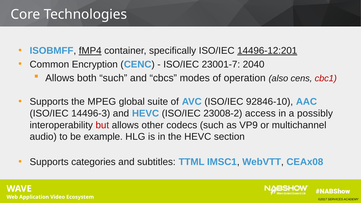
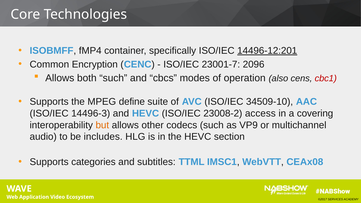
fMP4 underline: present -> none (90, 51)
2040: 2040 -> 2096 (254, 64)
global: global -> define (132, 102)
92846-10: 92846-10 -> 34509-10 (270, 102)
possibly: possibly -> covering (315, 113)
but colour: red -> orange (102, 125)
example: example -> includes (103, 137)
